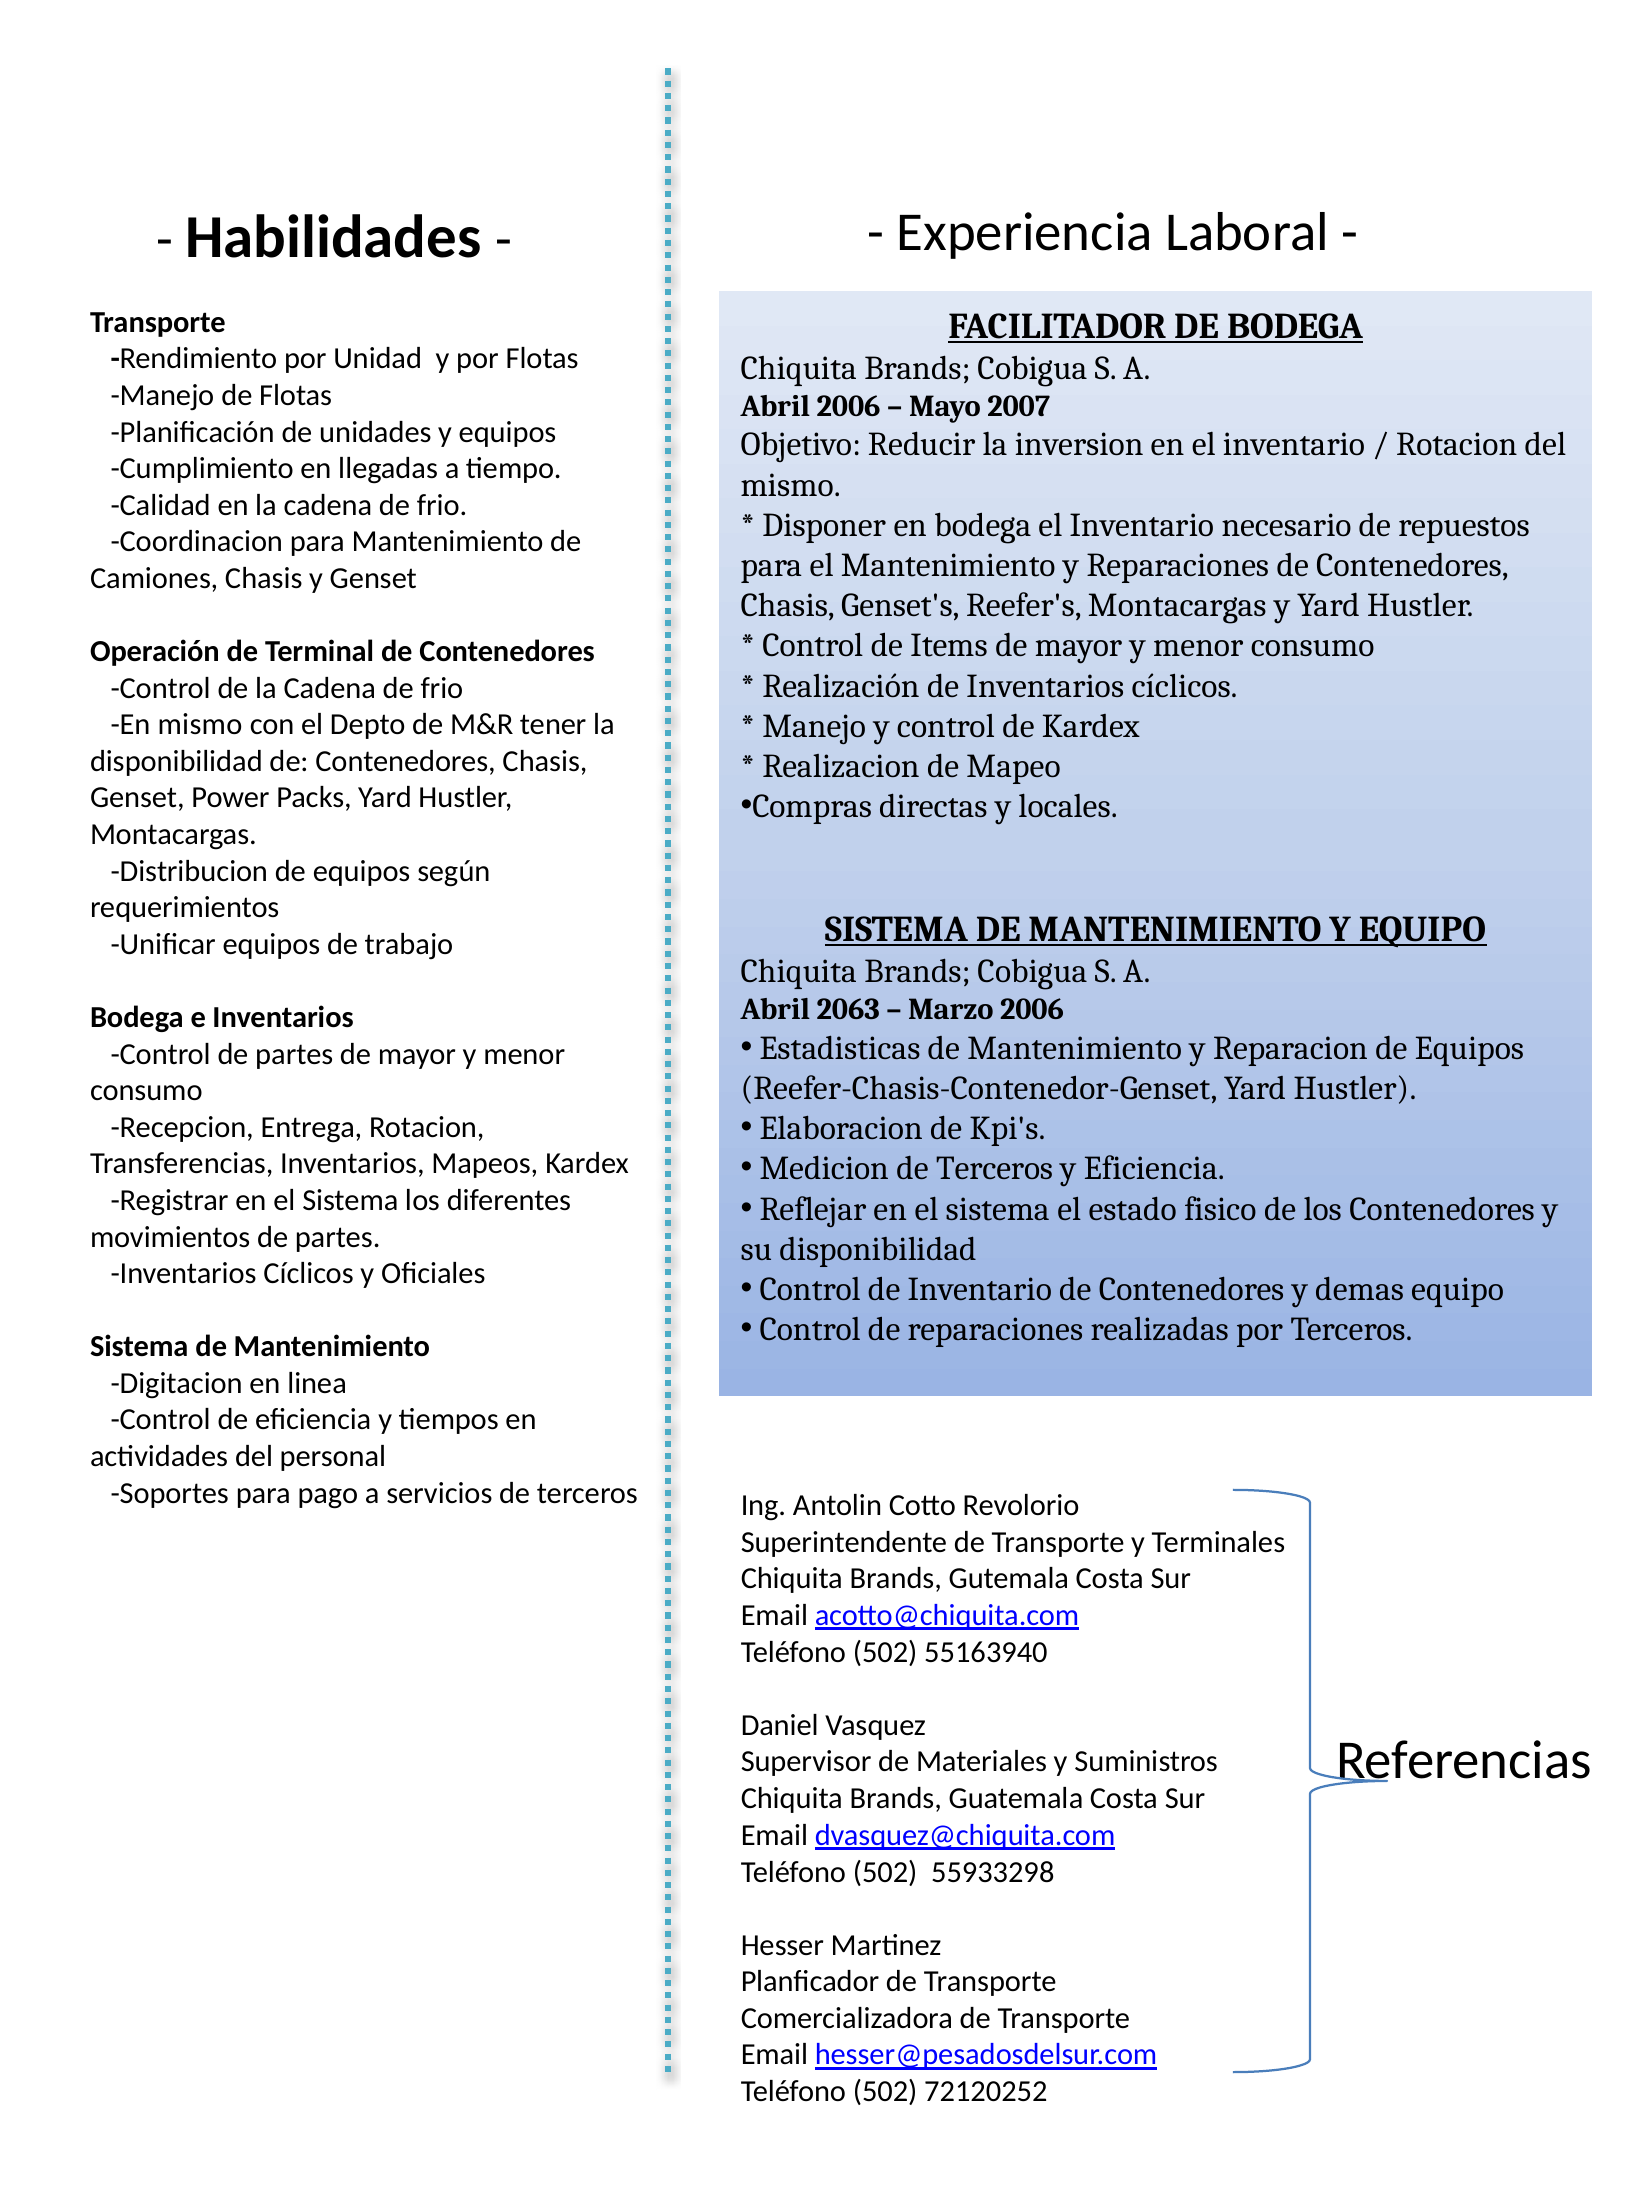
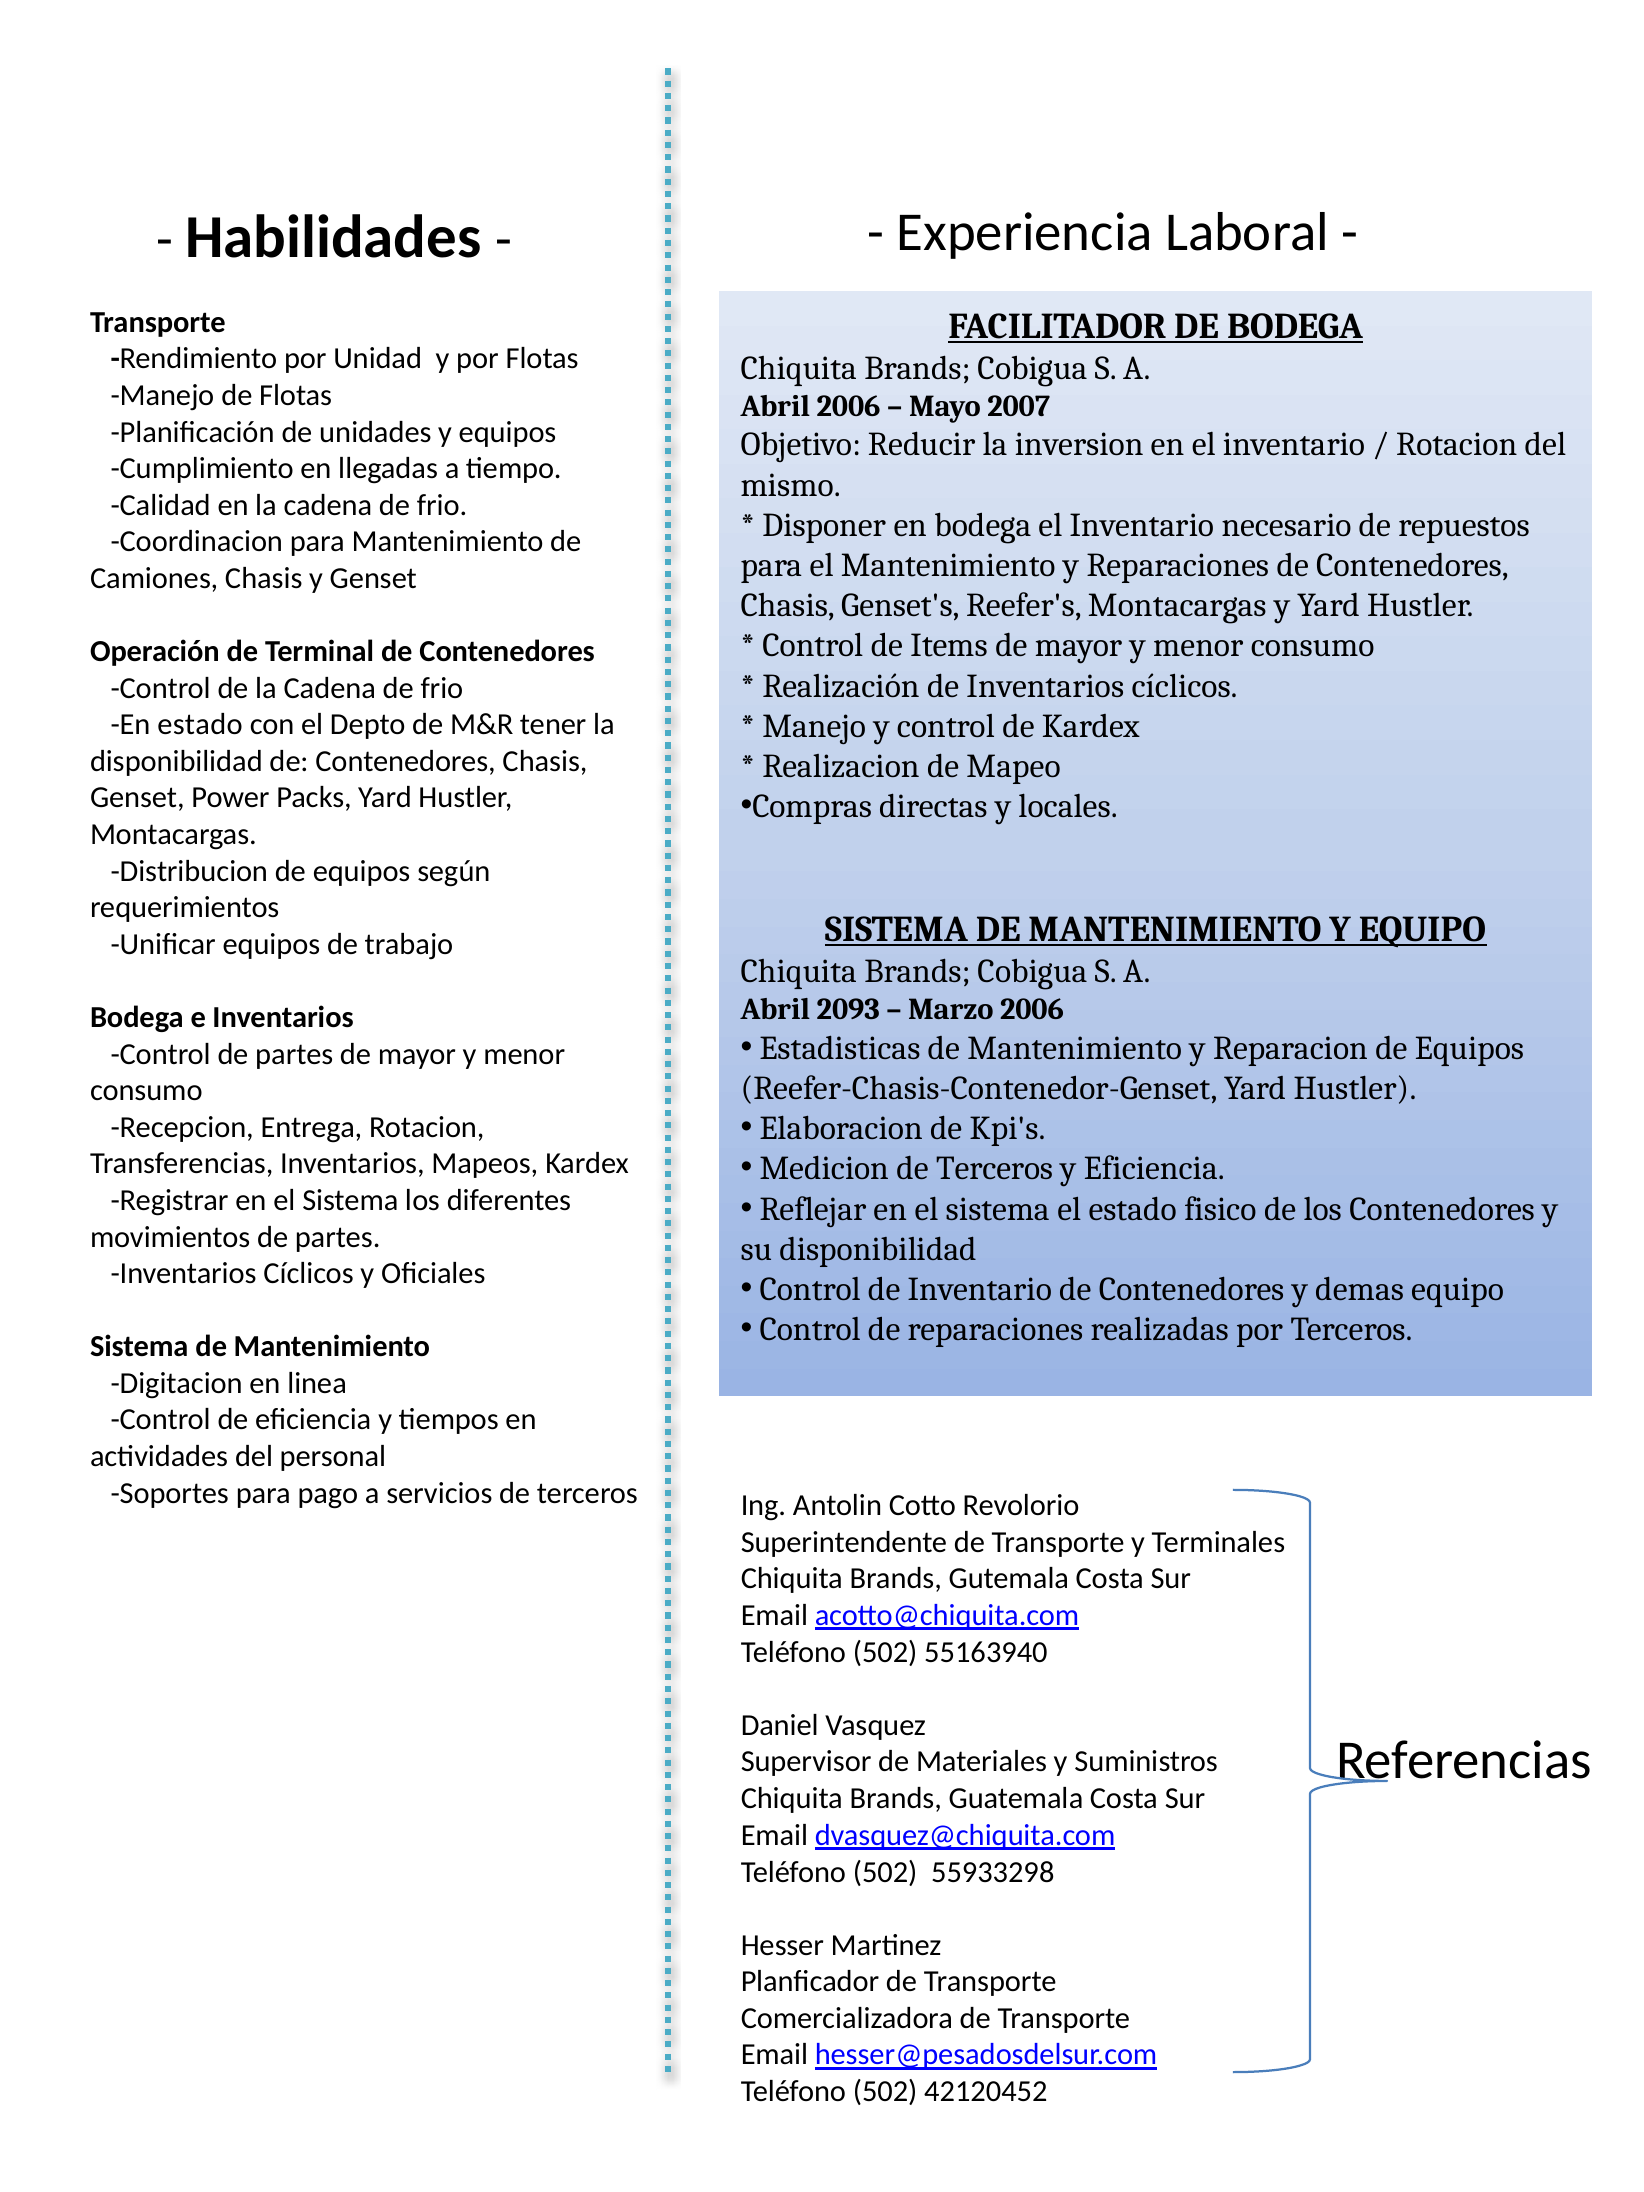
En mismo: mismo -> estado (200, 725)
2063: 2063 -> 2093 (848, 1009)
72120252: 72120252 -> 42120452 (986, 2092)
